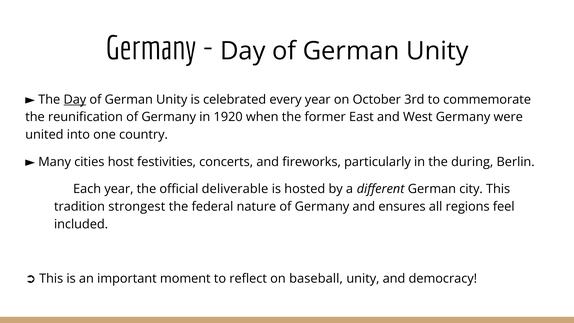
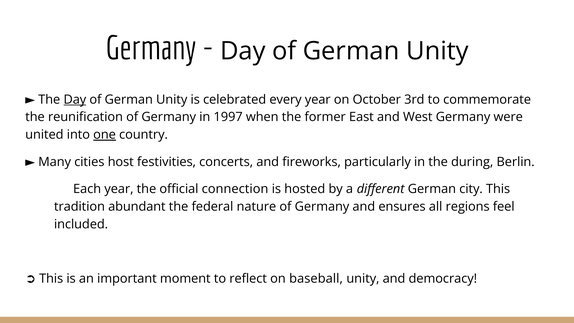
1920: 1920 -> 1997 (228, 117)
one underline: none -> present (105, 135)
deliverable: deliverable -> connection (235, 189)
strongest: strongest -> abundant (137, 207)
